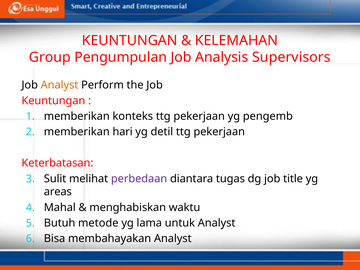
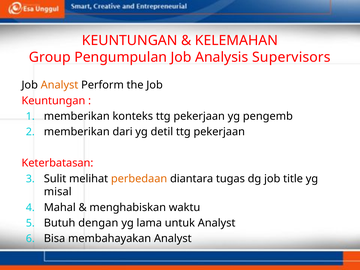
hari: hari -> dari (123, 132)
perbedaan colour: purple -> orange (139, 179)
areas: areas -> misal (58, 192)
metode: metode -> dengan (98, 223)
